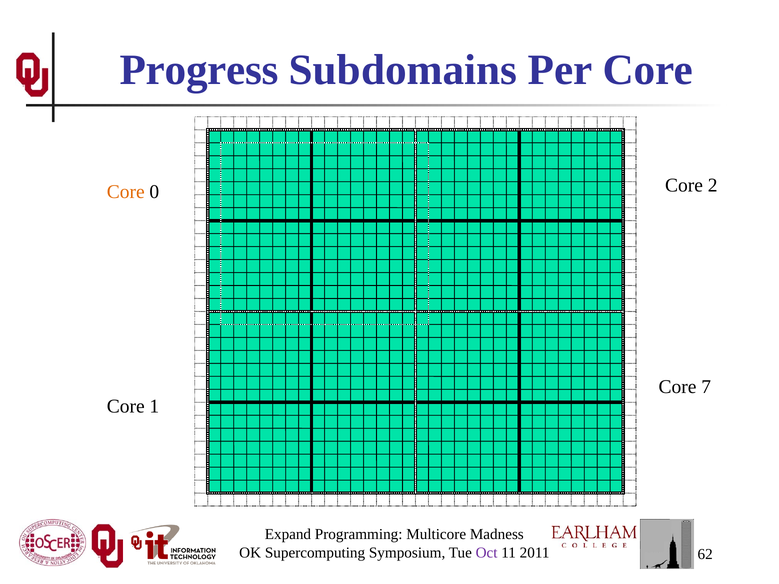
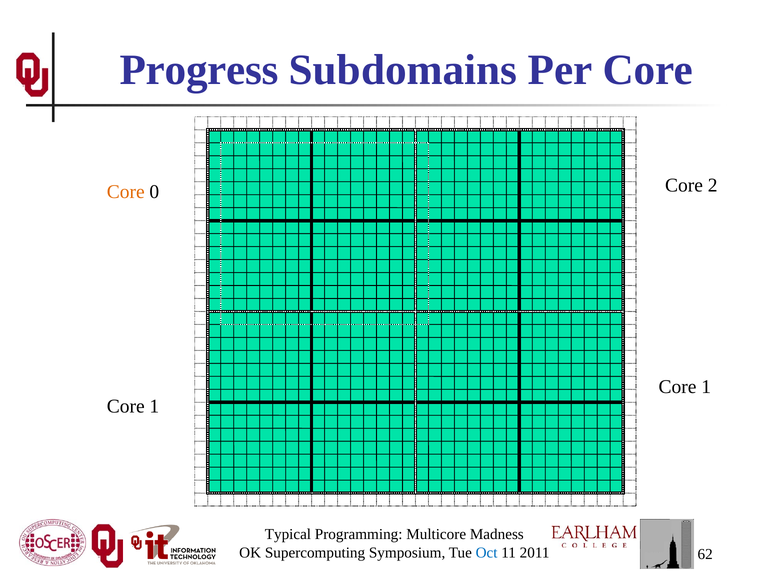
7: 7 -> 1 (706, 387)
Expand: Expand -> Typical (288, 535)
Oct colour: purple -> blue (487, 553)
